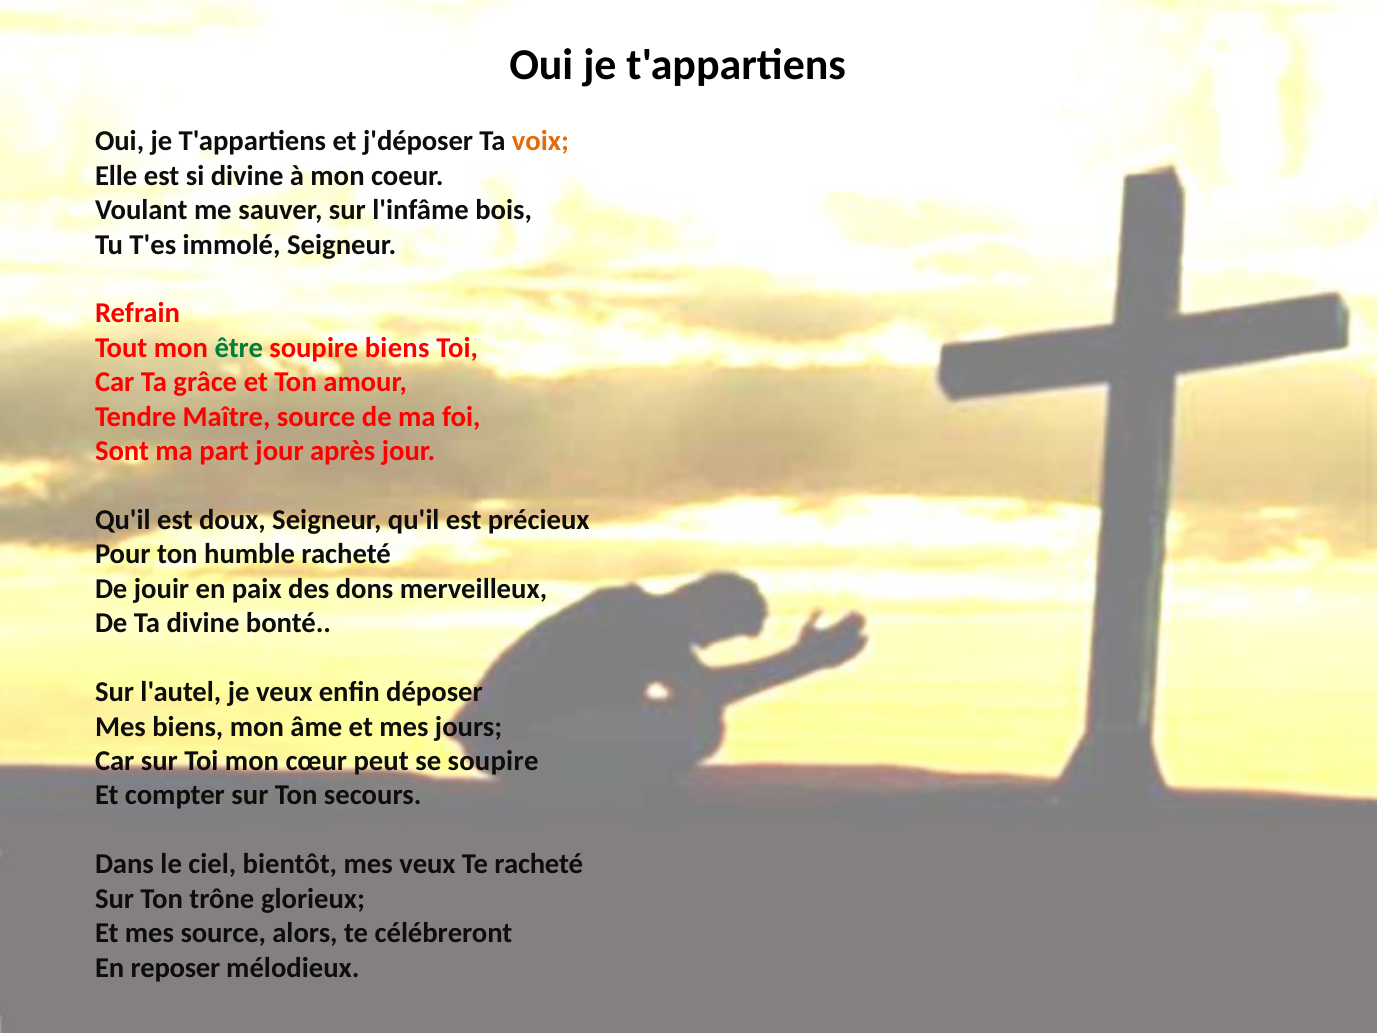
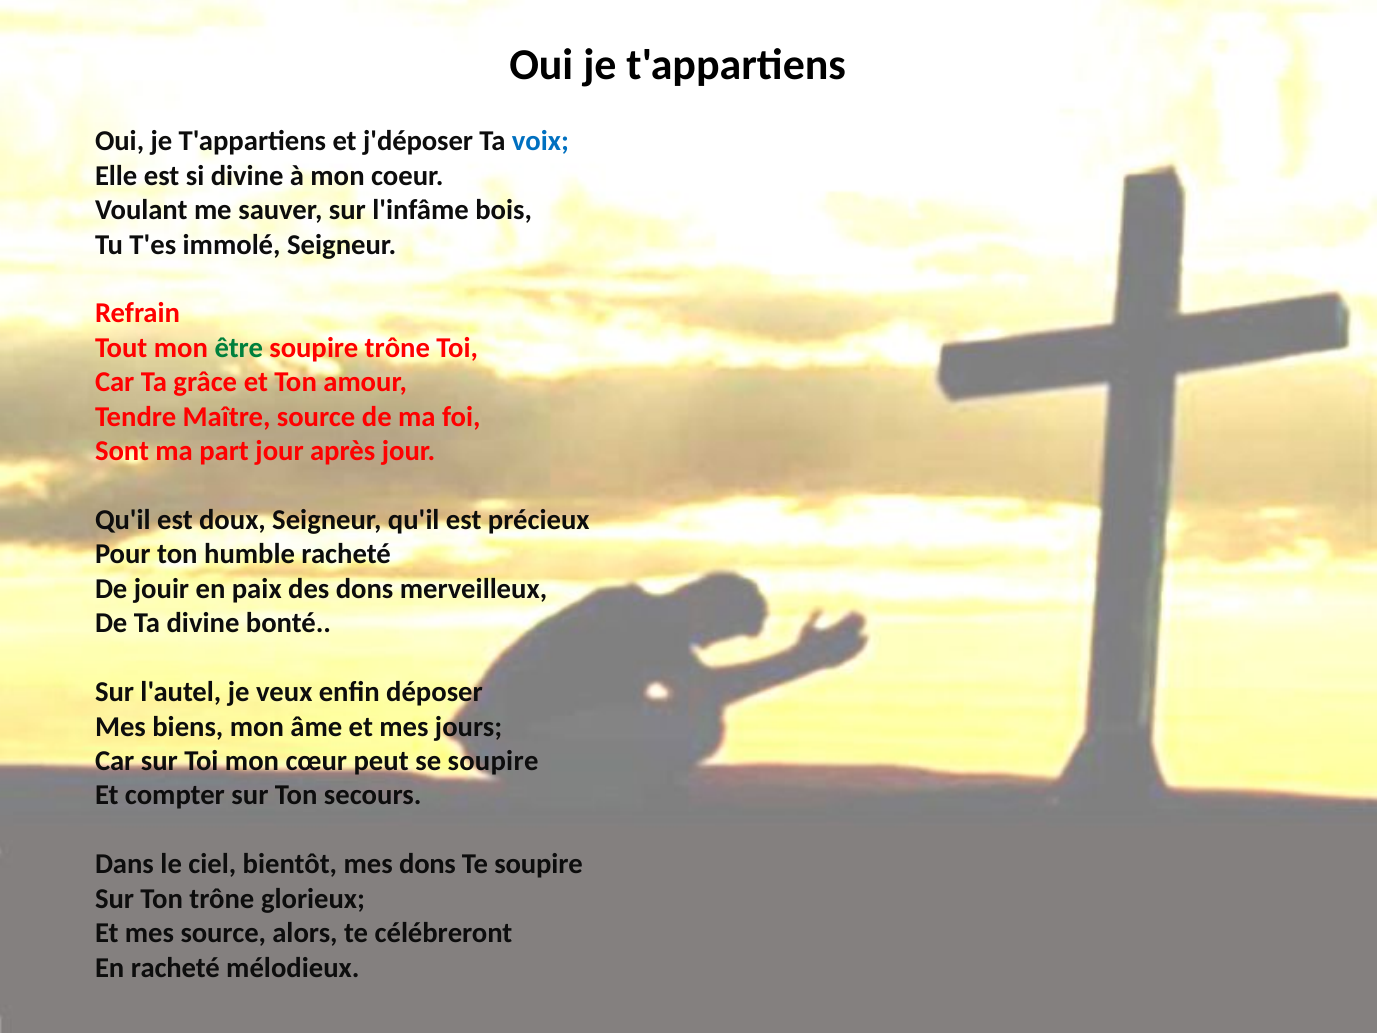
voix colour: orange -> blue (540, 141)
soupire biens: biens -> trône (397, 348)
mes veux: veux -> dons (428, 864)
Te racheté: racheté -> soupire (539, 864)
En reposer: reposer -> racheté (175, 967)
